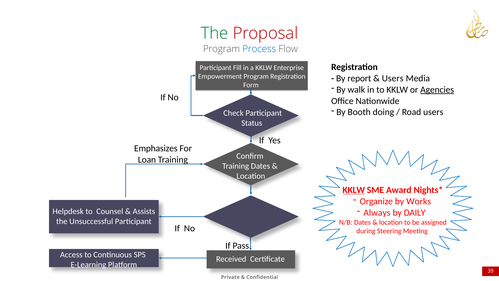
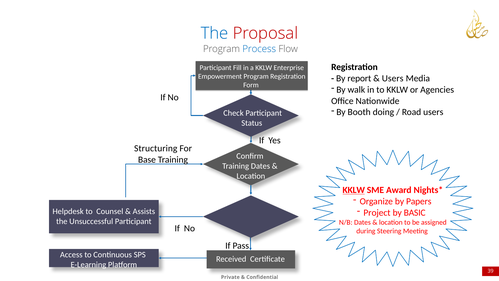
The colour: green -> blue (215, 33)
Agencies underline: present -> none (437, 90)
Emphasizes: Emphasizes -> Structuring (156, 148)
Loan: Loan -> Base (147, 160)
Works: Works -> Papers (419, 201)
Always: Always -> Project (377, 212)
DAILY: DAILY -> BASIC (415, 212)
